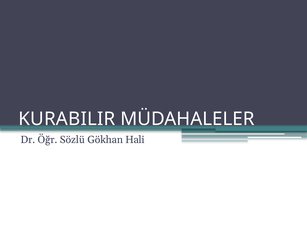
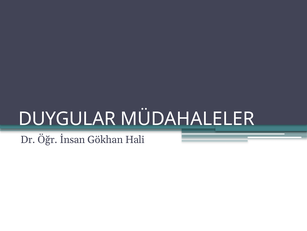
KURABILIR: KURABILIR -> DUYGULAR (67, 119)
Sözlü: Sözlü -> İnsan (72, 139)
